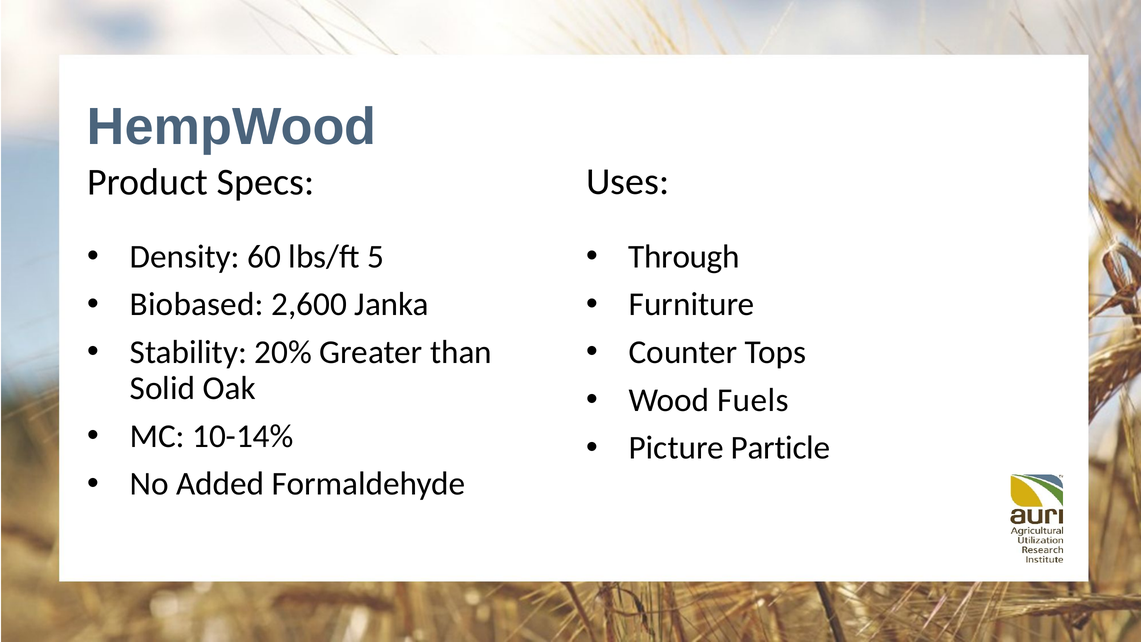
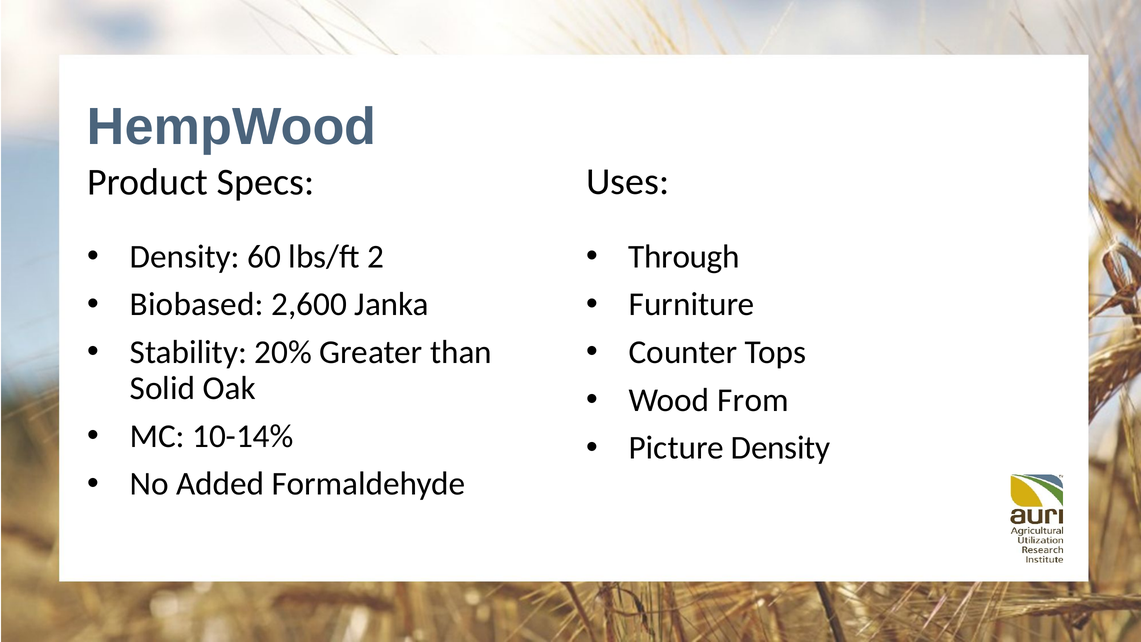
5: 5 -> 2 (376, 256)
Fuels: Fuels -> From (753, 400)
Picture Particle: Particle -> Density (781, 448)
